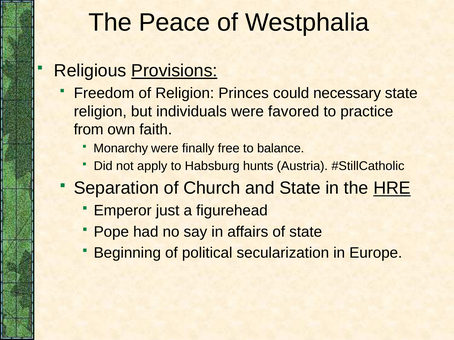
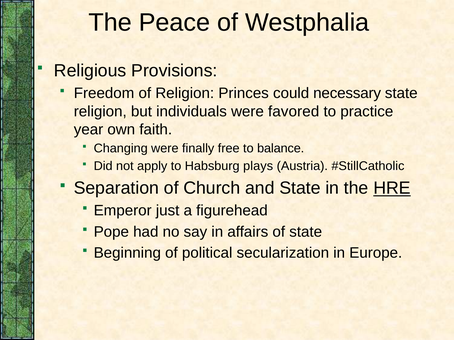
Provisions underline: present -> none (174, 71)
from: from -> year (89, 130)
Monarchy: Monarchy -> Changing (121, 149)
hunts: hunts -> plays (258, 166)
